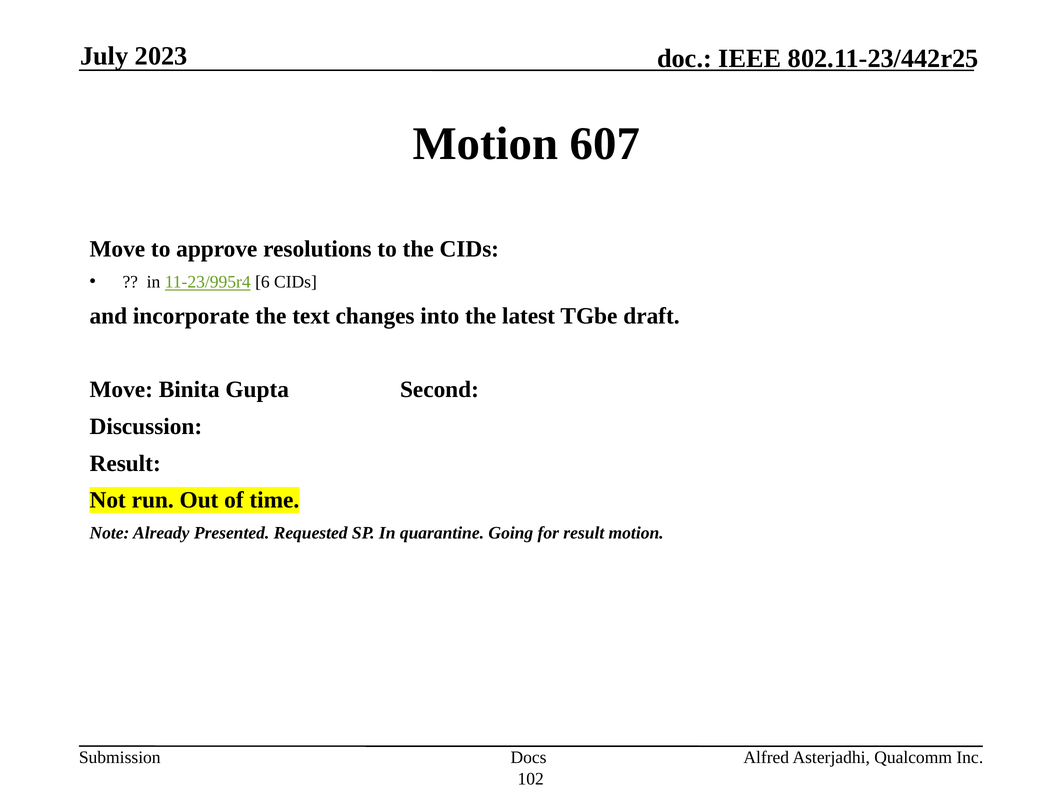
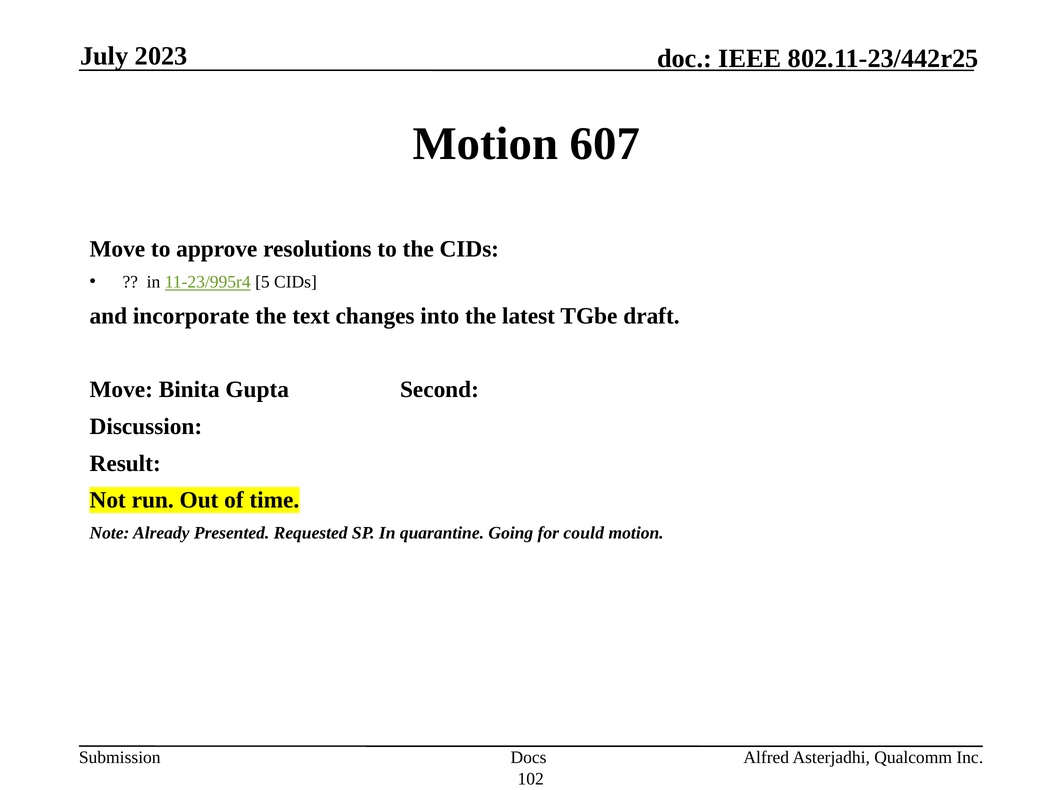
6: 6 -> 5 (262, 282)
for result: result -> could (584, 533)
